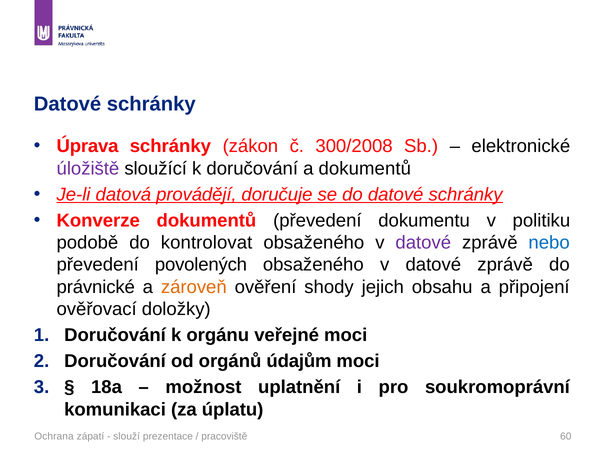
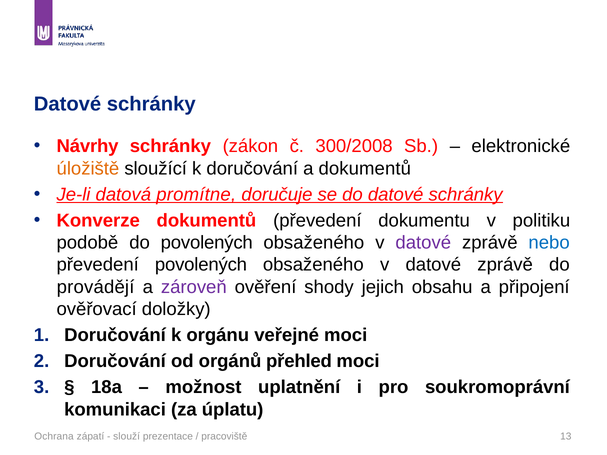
Úprava: Úprava -> Návrhy (88, 146)
úložiště colour: purple -> orange (88, 169)
provádějí: provádějí -> promítne (196, 195)
do kontrolovat: kontrolovat -> povolených (207, 243)
právnické: právnické -> provádějí (96, 287)
zároveň colour: orange -> purple (194, 287)
údajům: údajům -> přehled (299, 361)
60: 60 -> 13 (566, 437)
